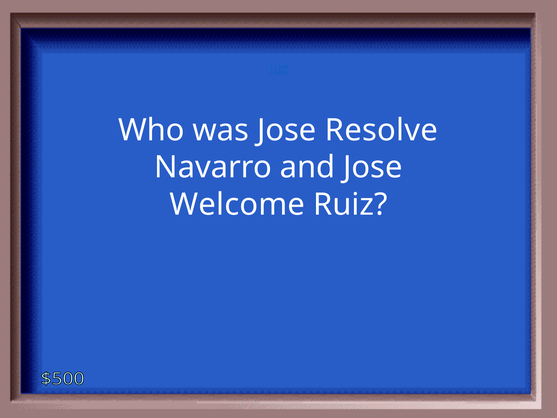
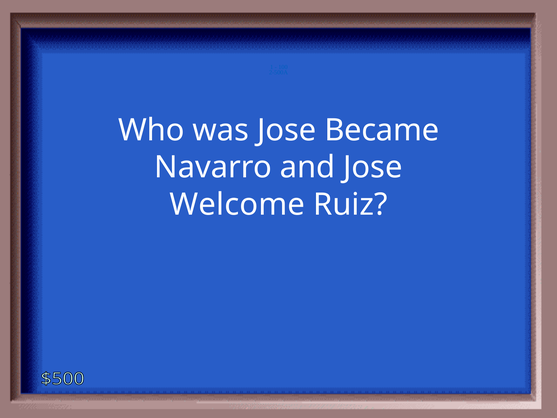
Resolve: Resolve -> Became (382, 130)
